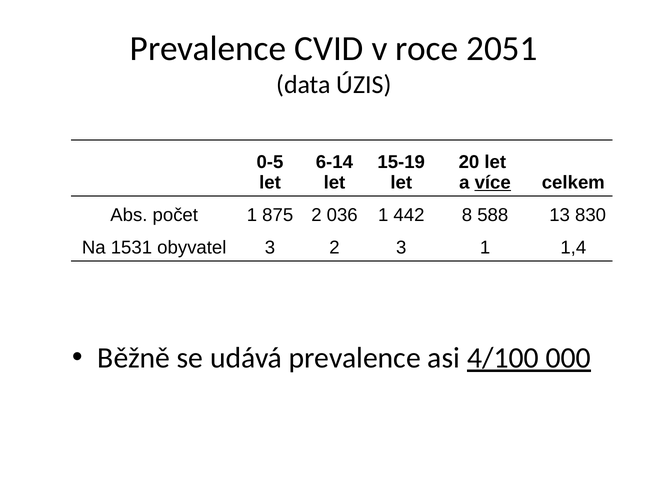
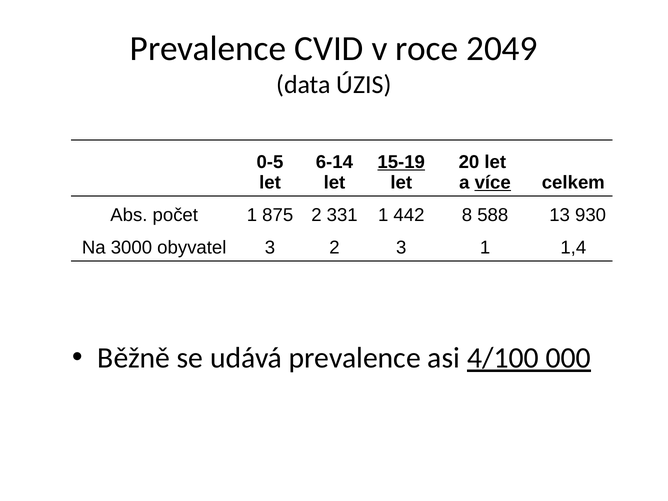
2051: 2051 -> 2049 (502, 49)
15-19 underline: none -> present (401, 162)
036: 036 -> 331 (342, 215)
830: 830 -> 930 (591, 215)
1531: 1531 -> 3000 (131, 248)
